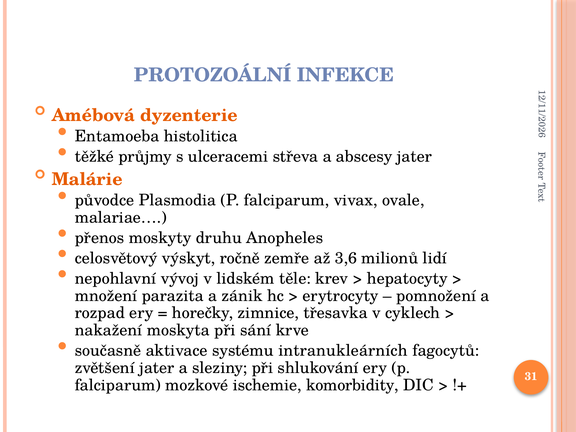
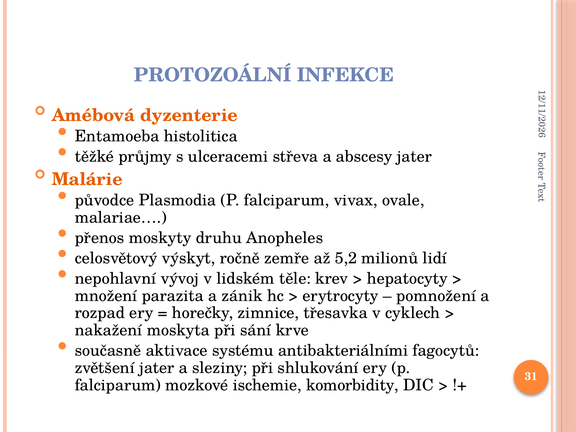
3,6: 3,6 -> 5,2 (346, 258)
intranukleárních: intranukleárních -> antibakteriálními (343, 351)
